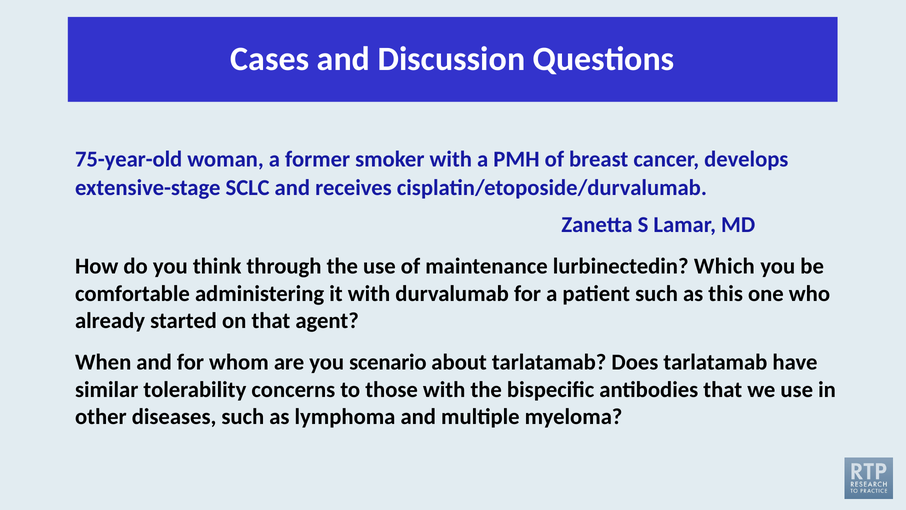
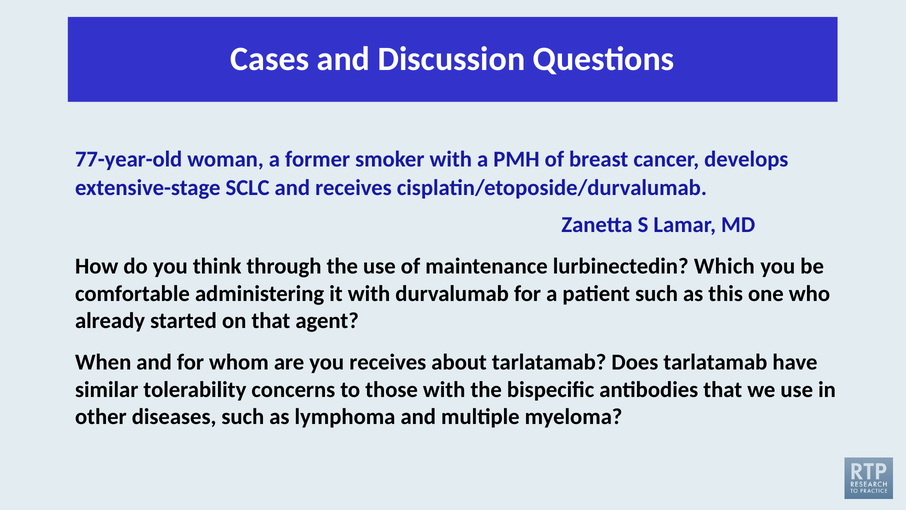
75-year-old: 75-year-old -> 77-year-old (129, 159)
you scenario: scenario -> receives (388, 362)
